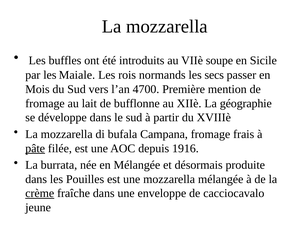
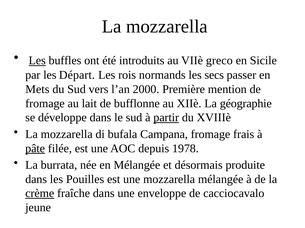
Les underline: none -> present (37, 61)
soupe: soupe -> greco (219, 61)
Maiale: Maiale -> Départ (77, 75)
Mois: Mois -> Mets (37, 89)
4700: 4700 -> 2000 (146, 89)
partir underline: none -> present (166, 118)
1916: 1916 -> 1978 (185, 149)
